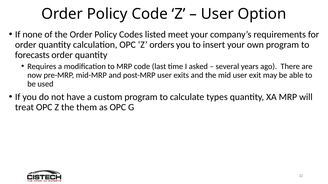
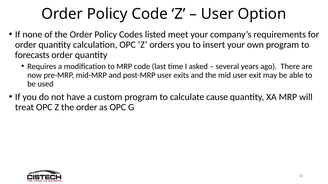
types: types -> cause (217, 97)
Z the them: them -> order (87, 108)
